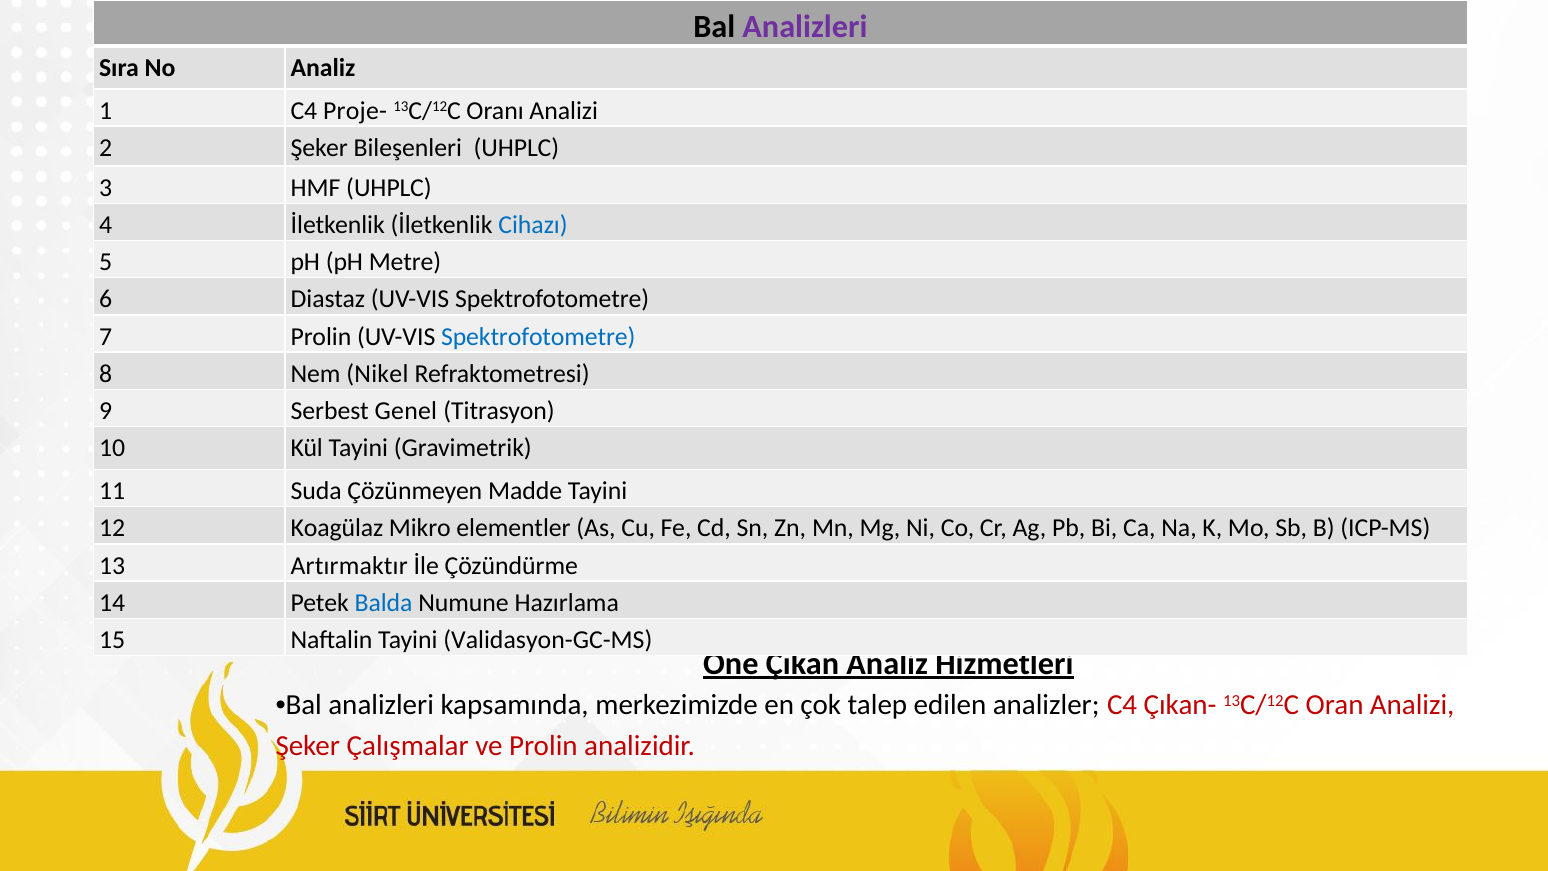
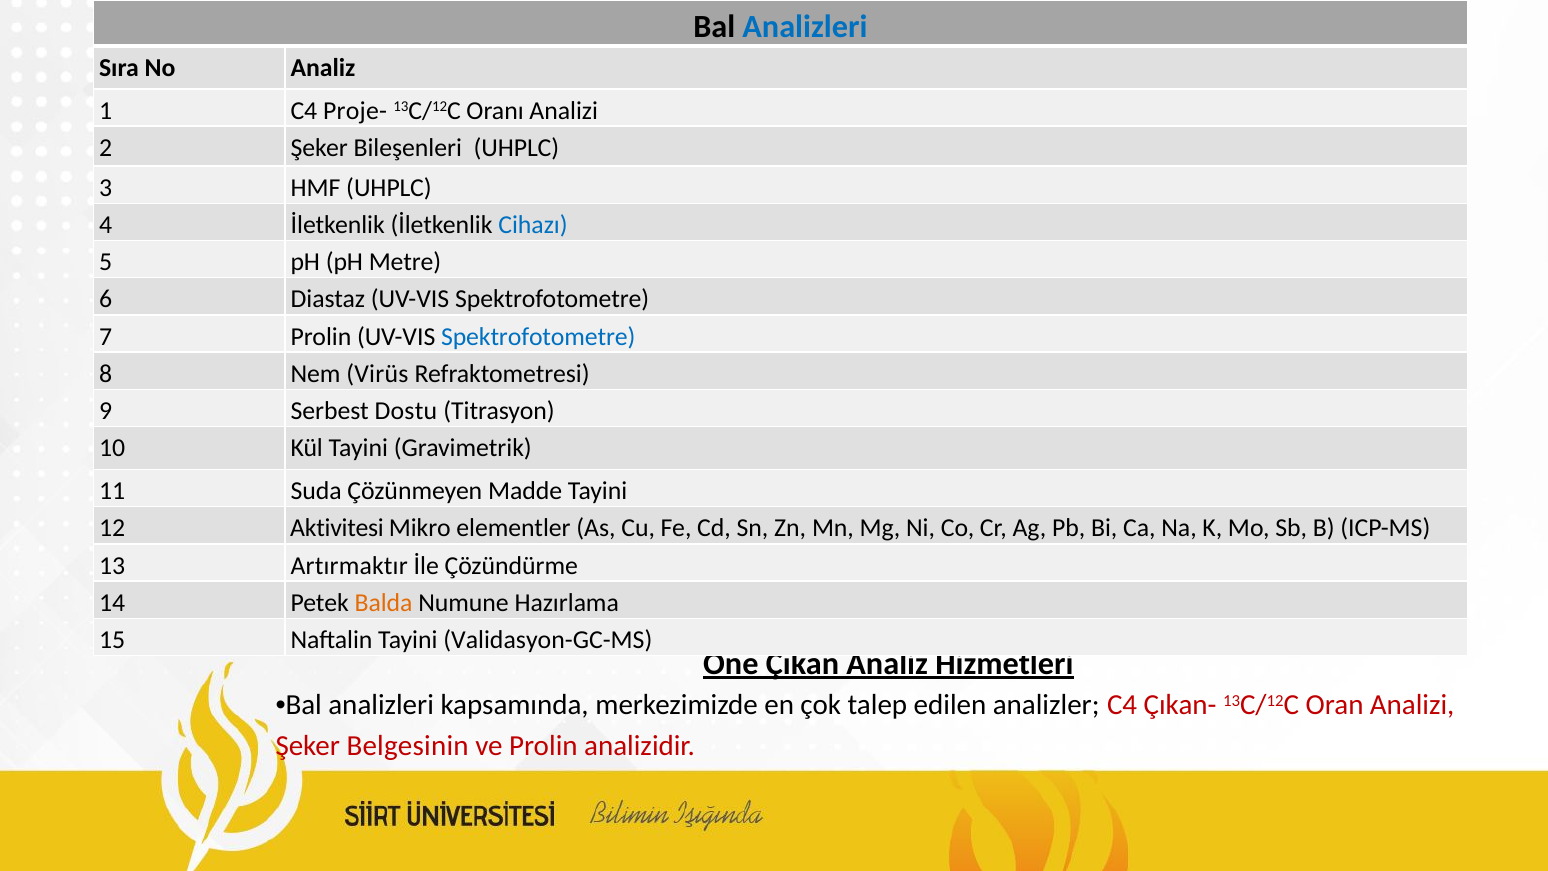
Analizleri colour: purple -> blue (805, 27)
Nikel: Nikel -> Virüs (377, 374)
Genel: Genel -> Dostu (406, 411)
Koagülaz: Koagülaz -> Aktivitesi (337, 528)
Balda colour: blue -> orange (384, 603)
Çalışmalar: Çalışmalar -> Belgesinin (408, 746)
